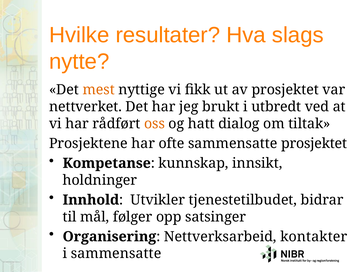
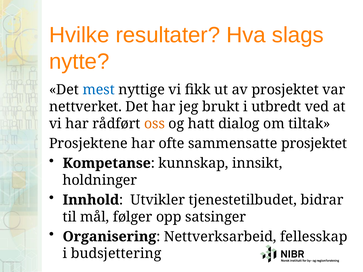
mest colour: orange -> blue (99, 90)
kontakter: kontakter -> fellesskap (314, 237)
i sammensatte: sammensatte -> budsjettering (116, 254)
